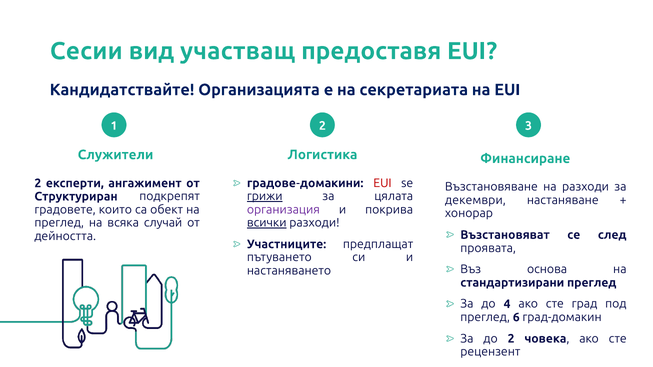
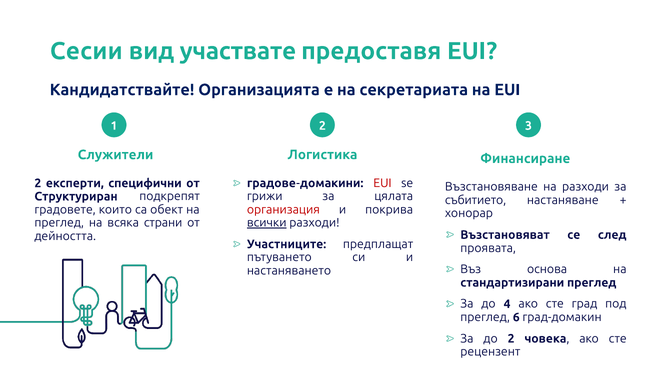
участващ: участващ -> участвате (238, 51)
ангажимент: ангажимент -> специфични (145, 183)
грижи underline: present -> none (265, 196)
декември: декември -> събитието (476, 200)
организация colour: purple -> red (283, 210)
случай: случай -> страни (163, 223)
